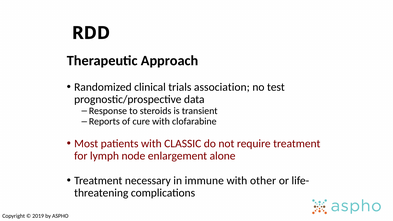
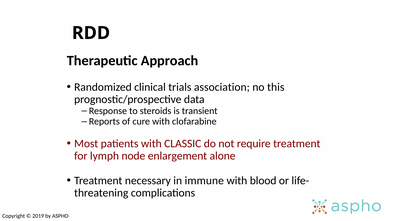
test: test -> this (276, 87)
other: other -> blood (263, 181)
